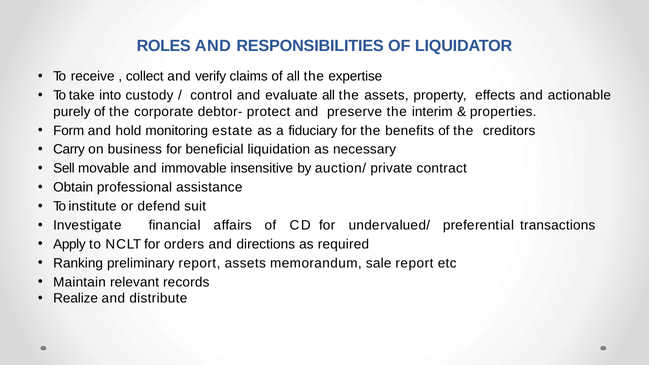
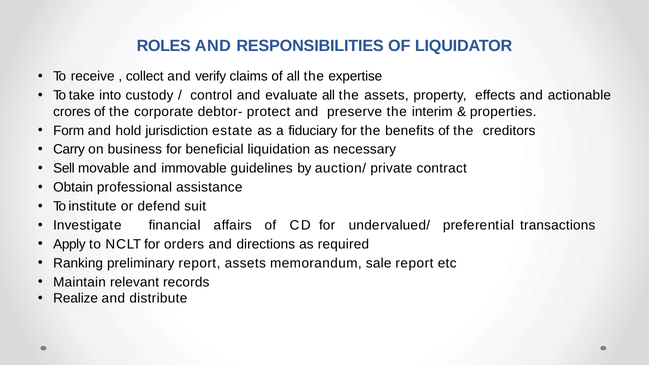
purely: purely -> crores (72, 112)
monitoring: monitoring -> jurisdiction (177, 131)
insensitive: insensitive -> guidelines (262, 168)
